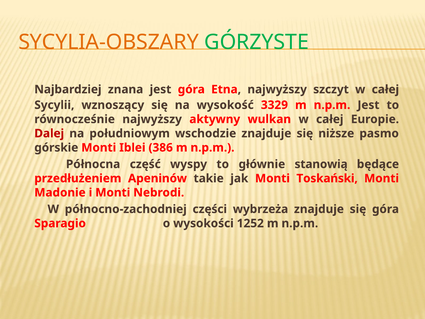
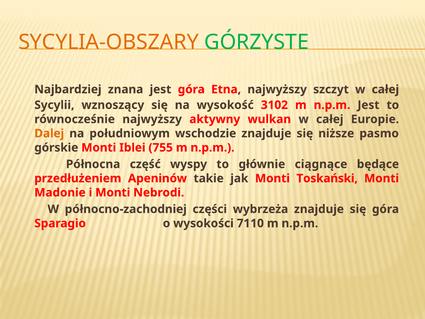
3329: 3329 -> 3102 (274, 105)
Dalej colour: red -> orange (49, 133)
386: 386 -> 755 (161, 148)
stanowią: stanowią -> ciągnące (321, 164)
1252: 1252 -> 7110 (250, 223)
